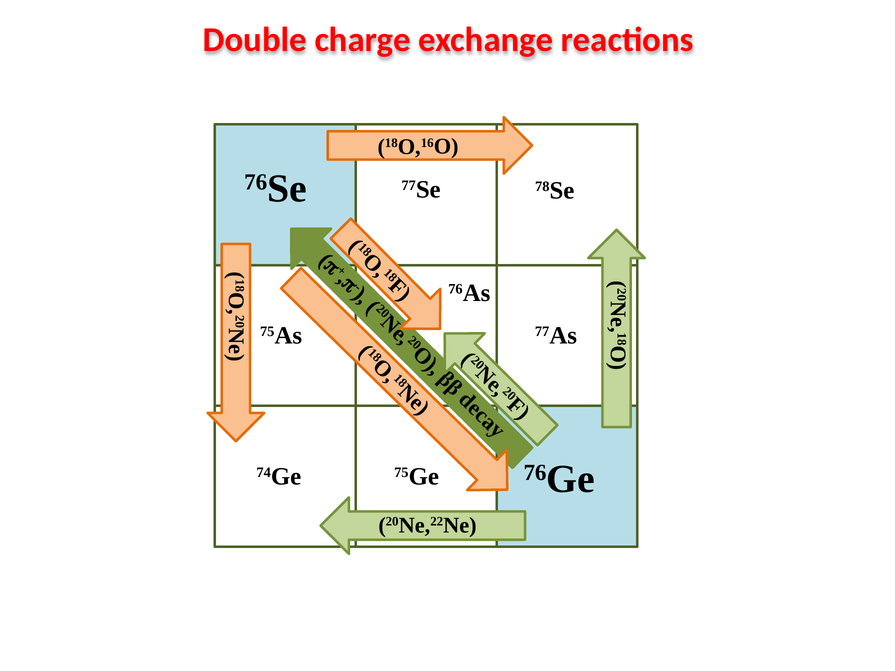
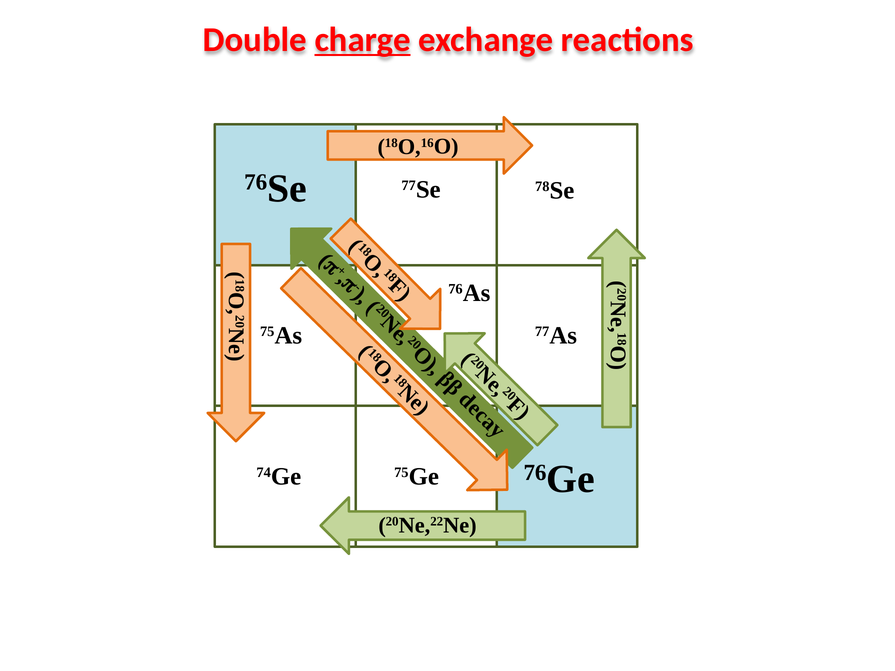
charge underline: none -> present (363, 40)
